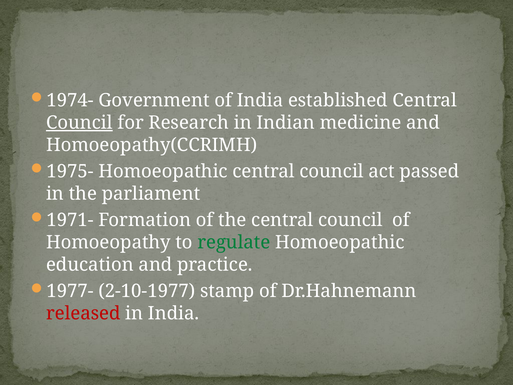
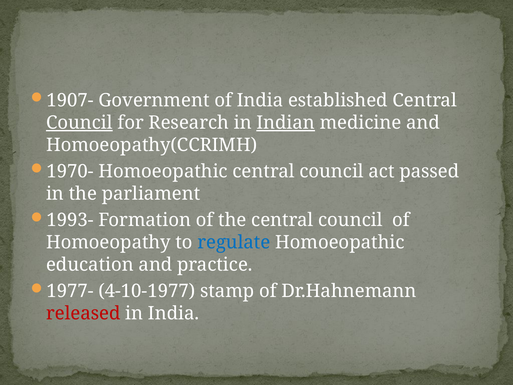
1974-: 1974- -> 1907- (70, 100)
Indian underline: none -> present (286, 123)
1975-: 1975- -> 1970- (70, 171)
1971-: 1971- -> 1993- (70, 220)
regulate colour: green -> blue (234, 242)
2-10-1977: 2-10-1977 -> 4-10-1977 (147, 291)
